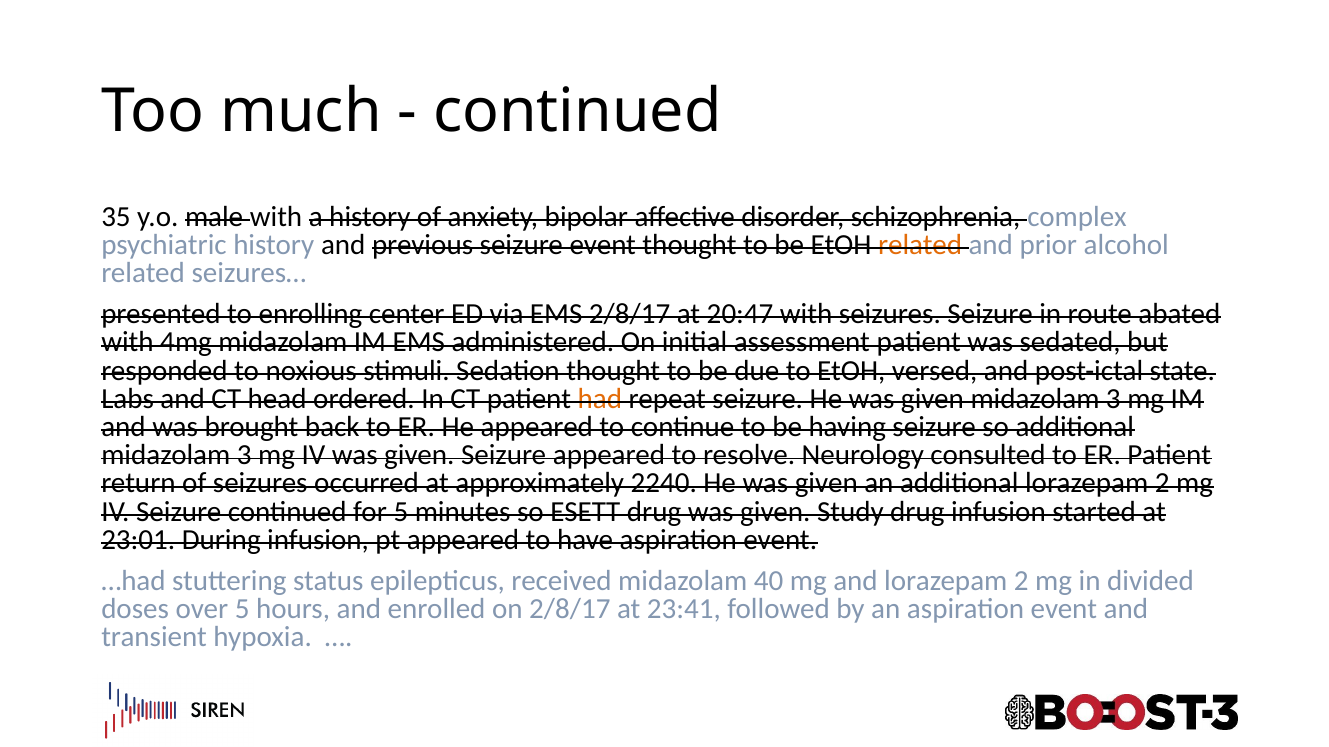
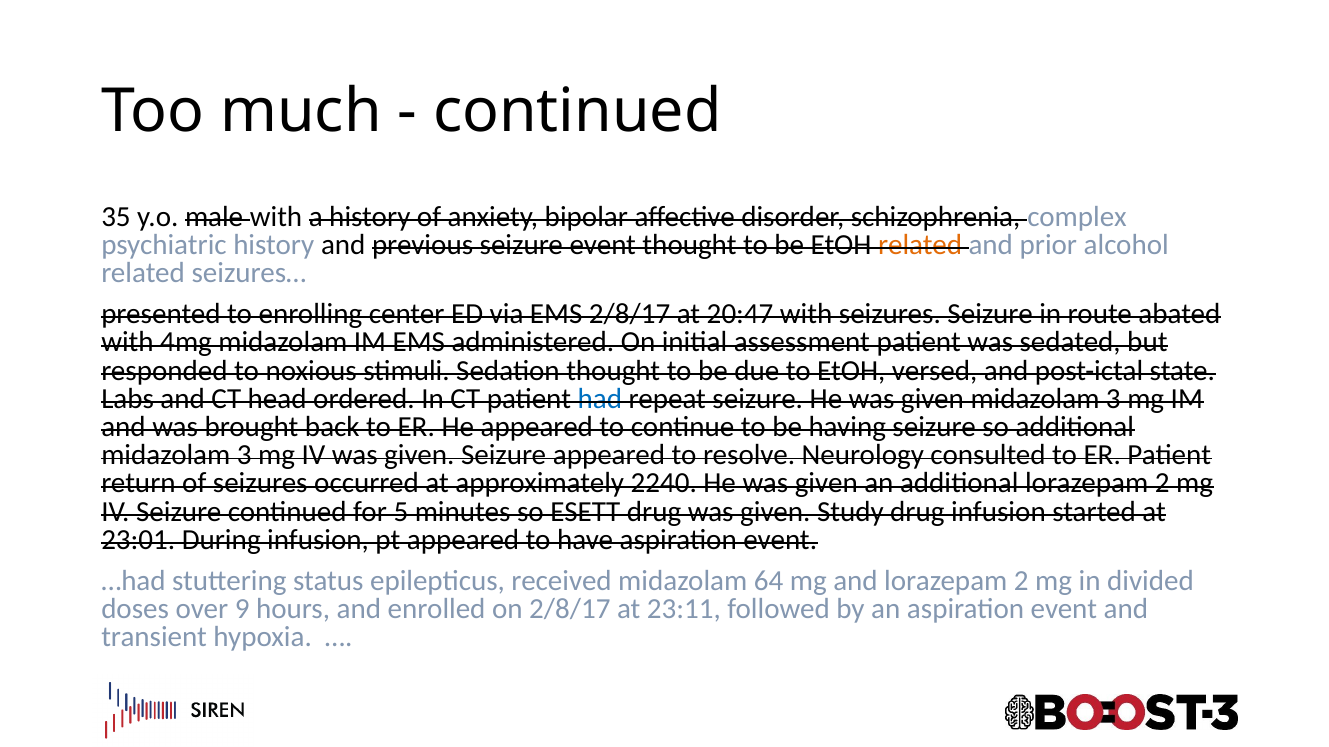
had colour: orange -> blue (600, 399)
40: 40 -> 64 (769, 581)
over 5: 5 -> 9 (242, 609)
23:41: 23:41 -> 23:11 (684, 609)
